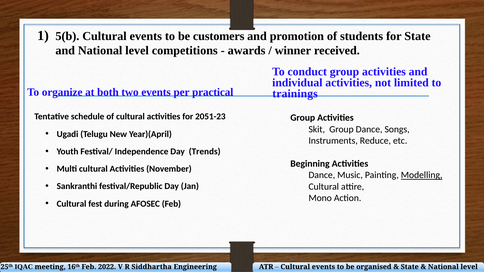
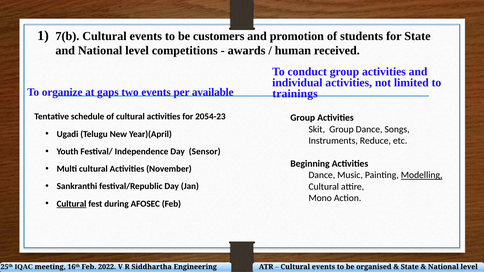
5(b: 5(b -> 7(b (67, 36)
winner: winner -> human (293, 51)
both: both -> gaps (108, 92)
practical: practical -> available (213, 92)
2051-23: 2051-23 -> 2054-23 (210, 117)
Trends: Trends -> Sensor (205, 152)
Cultural underline: none -> present (72, 204)
